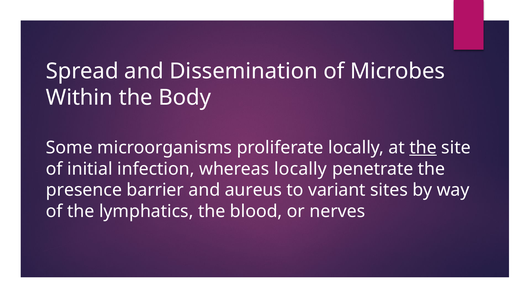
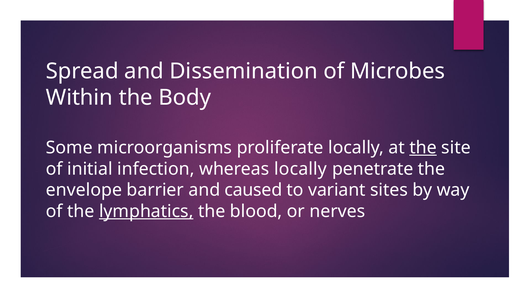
presence: presence -> envelope (84, 190)
aureus: aureus -> caused (253, 190)
lymphatics underline: none -> present (146, 211)
